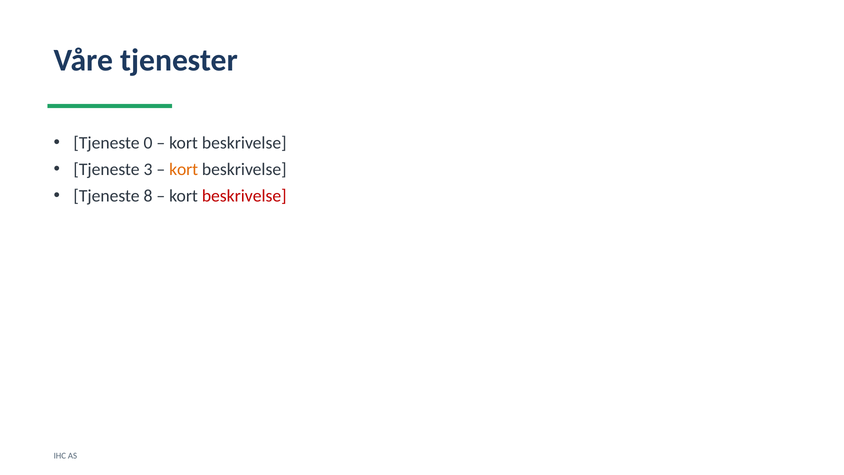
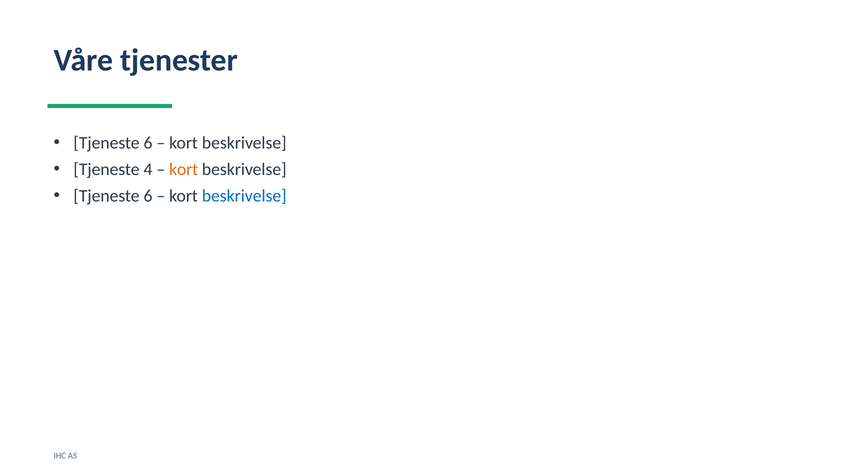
0: 0 -> 6 (148, 143)
3: 3 -> 4 (148, 169)
8: 8 -> 6 (148, 196)
beskrivelse colour: red -> blue (244, 196)
